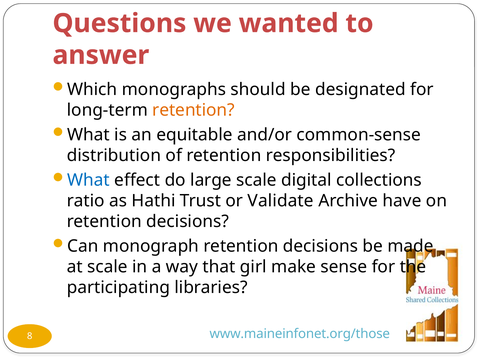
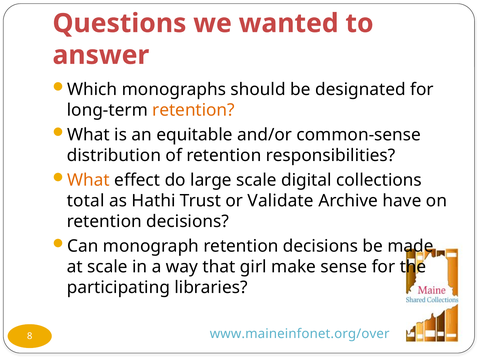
What colour: blue -> orange (88, 180)
ratio: ratio -> total (86, 201)
www.maineinfonet.org/those: www.maineinfonet.org/those -> www.maineinfonet.org/over (300, 334)
